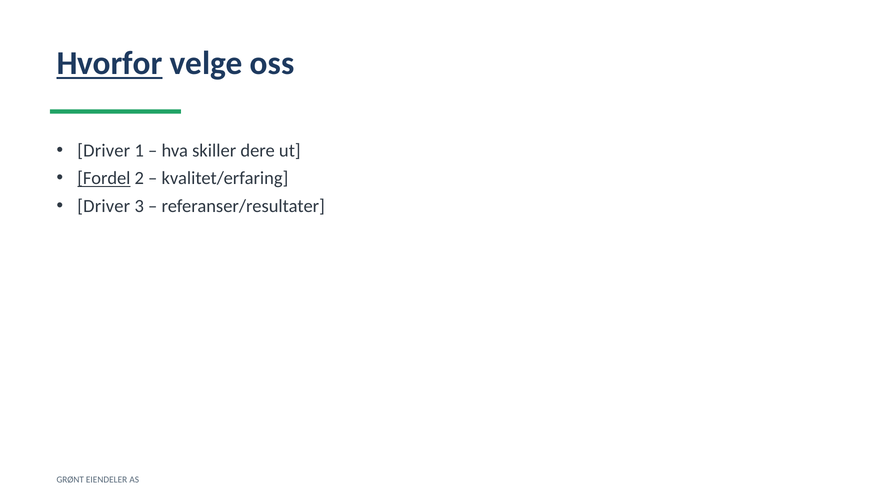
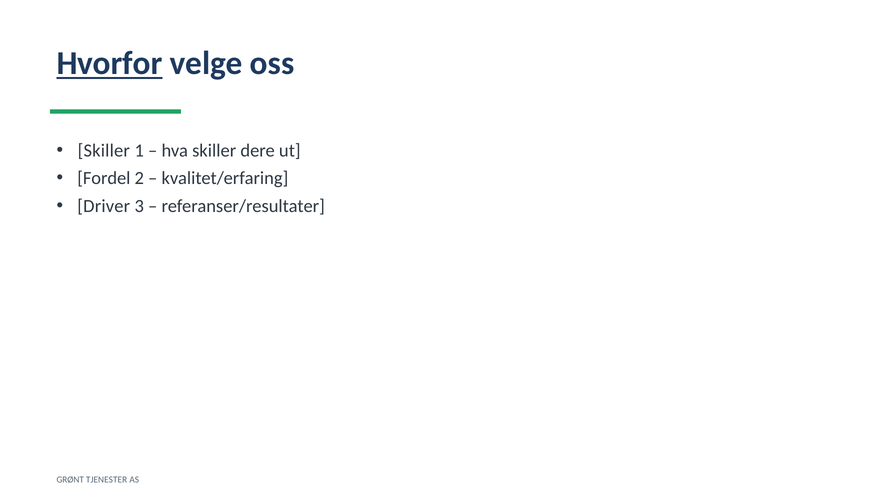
Driver: Driver -> Skiller (104, 150)
Fordel underline: present -> none (104, 178)
EIENDELER: EIENDELER -> TJENESTER (107, 479)
